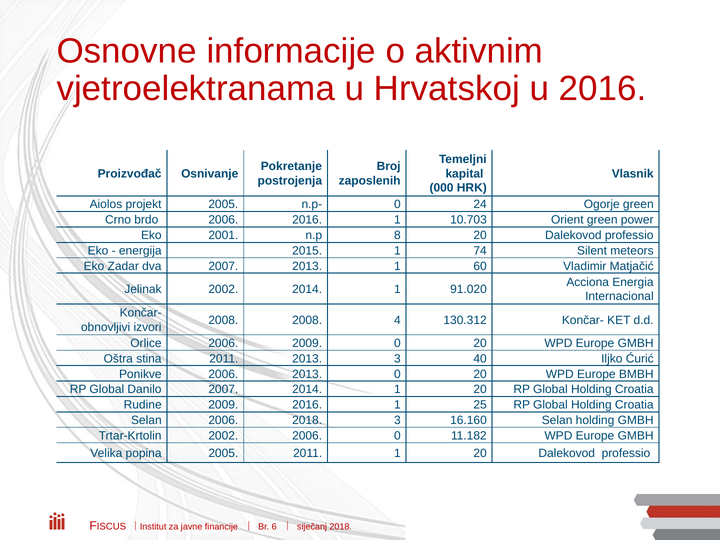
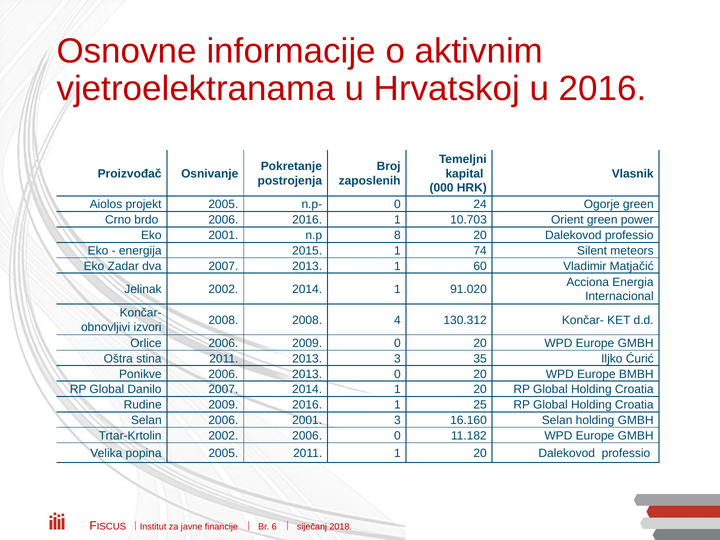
40: 40 -> 35 (480, 359)
2006 2018: 2018 -> 2001 (307, 420)
